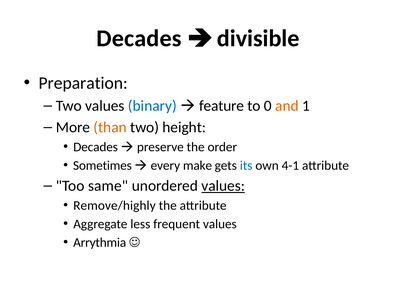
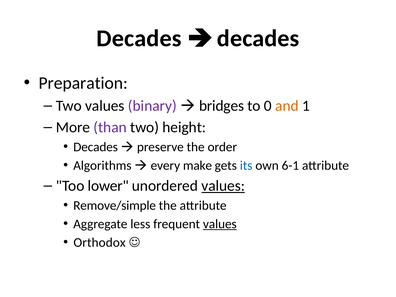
divisible: divisible -> decades (258, 38)
binary colour: blue -> purple (152, 106)
feature: feature -> bridges (222, 106)
than colour: orange -> purple (110, 127)
Sometimes: Sometimes -> Algorithms (102, 166)
4-1: 4-1 -> 6-1 (290, 166)
same: same -> lower (108, 186)
Remove/highly: Remove/highly -> Remove/simple (115, 206)
values underline: none -> present (220, 224)
Arrythmia: Arrythmia -> Orthodox (100, 243)
